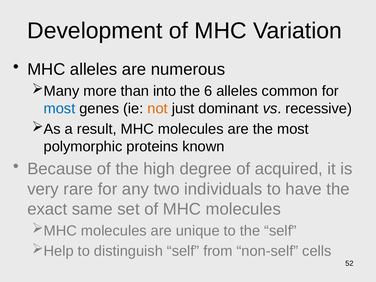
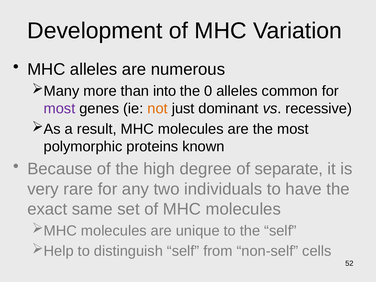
6: 6 -> 0 (208, 91)
most colour: blue -> purple (60, 109)
acquired: acquired -> separate (289, 169)
